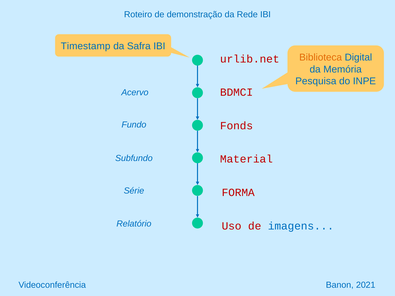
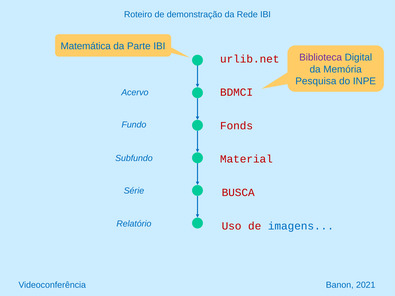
Timestamp: Timestamp -> Matemática (86, 46)
Safra: Safra -> Parte (139, 46)
Biblioteca colour: orange -> purple (321, 57)
FORMA: FORMA -> BUSCA (238, 193)
